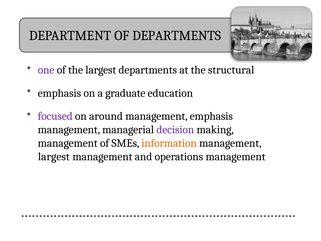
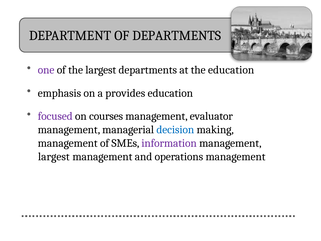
the structural: structural -> education (231, 70)
graduate: graduate -> provides (125, 93)
around: around -> courses (106, 116)
management emphasis: emphasis -> evaluator (211, 116)
decision colour: purple -> blue (175, 130)
information colour: orange -> purple (169, 143)
